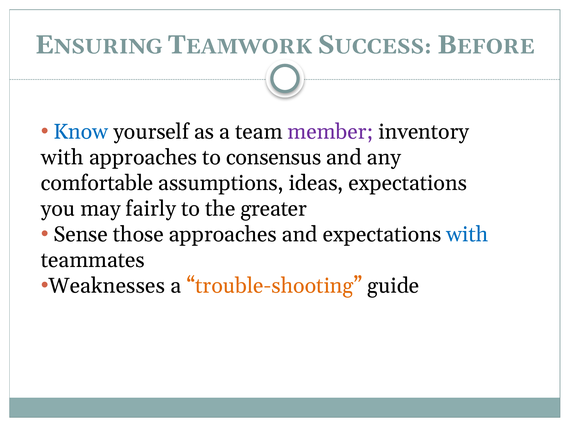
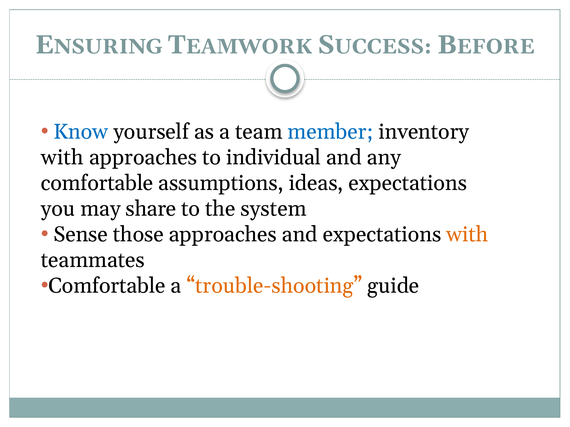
member colour: purple -> blue (330, 132)
consensus: consensus -> individual (274, 158)
fairly: fairly -> share (151, 209)
greater: greater -> system (274, 209)
with colour: blue -> orange (467, 235)
Weaknesses: Weaknesses -> Comfortable (107, 286)
